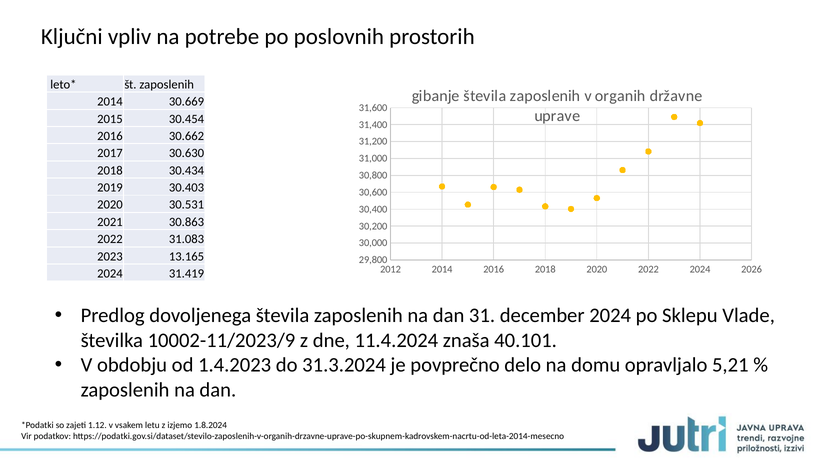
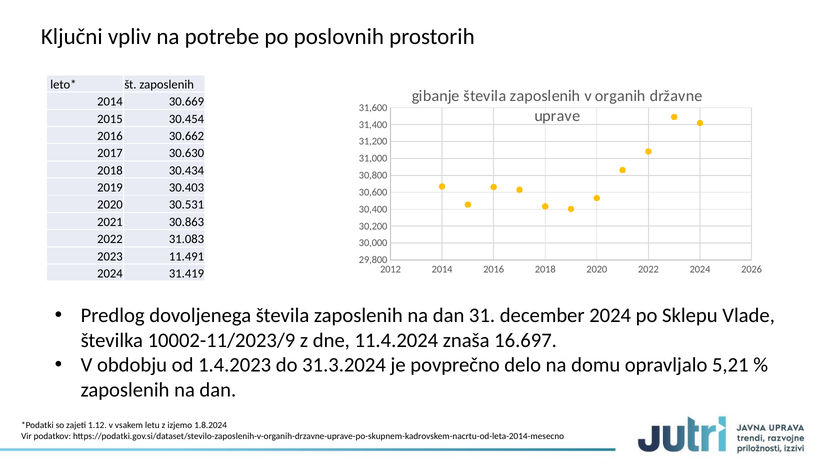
13.165: 13.165 -> 11.491 (187, 257)
40.101: 40.101 -> 16.697 (526, 341)
